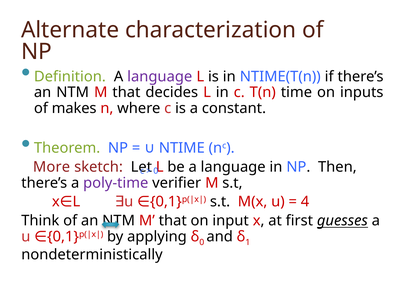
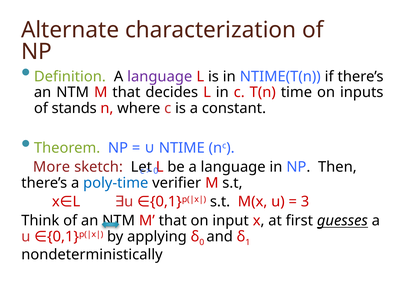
makes: makes -> stands (74, 108)
poly-time colour: purple -> blue (116, 183)
4: 4 -> 3 (305, 202)
